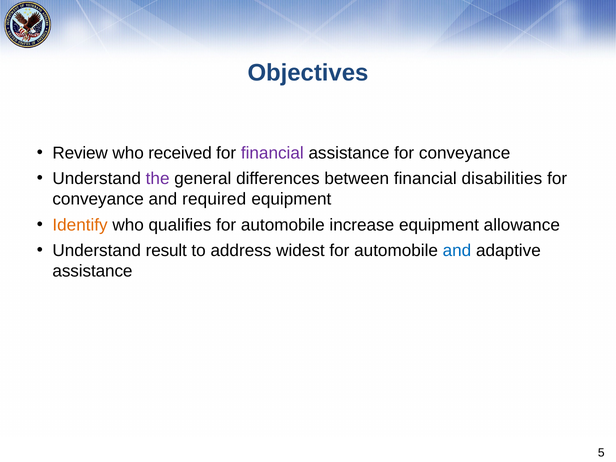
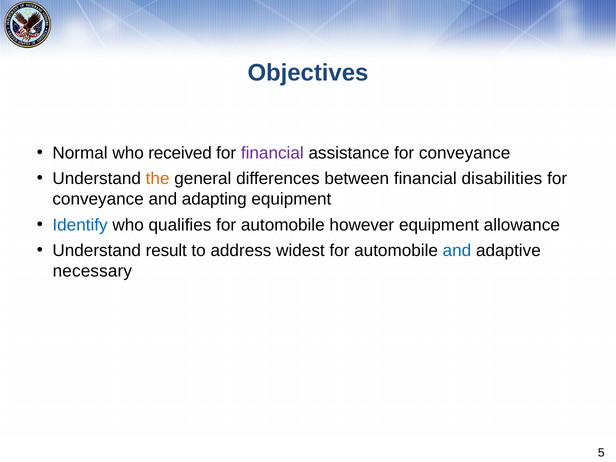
Review: Review -> Normal (80, 153)
the colour: purple -> orange (158, 179)
required: required -> adapting (214, 199)
Identify colour: orange -> blue (80, 225)
increase: increase -> however (362, 225)
assistance: assistance -> necessary (92, 271)
